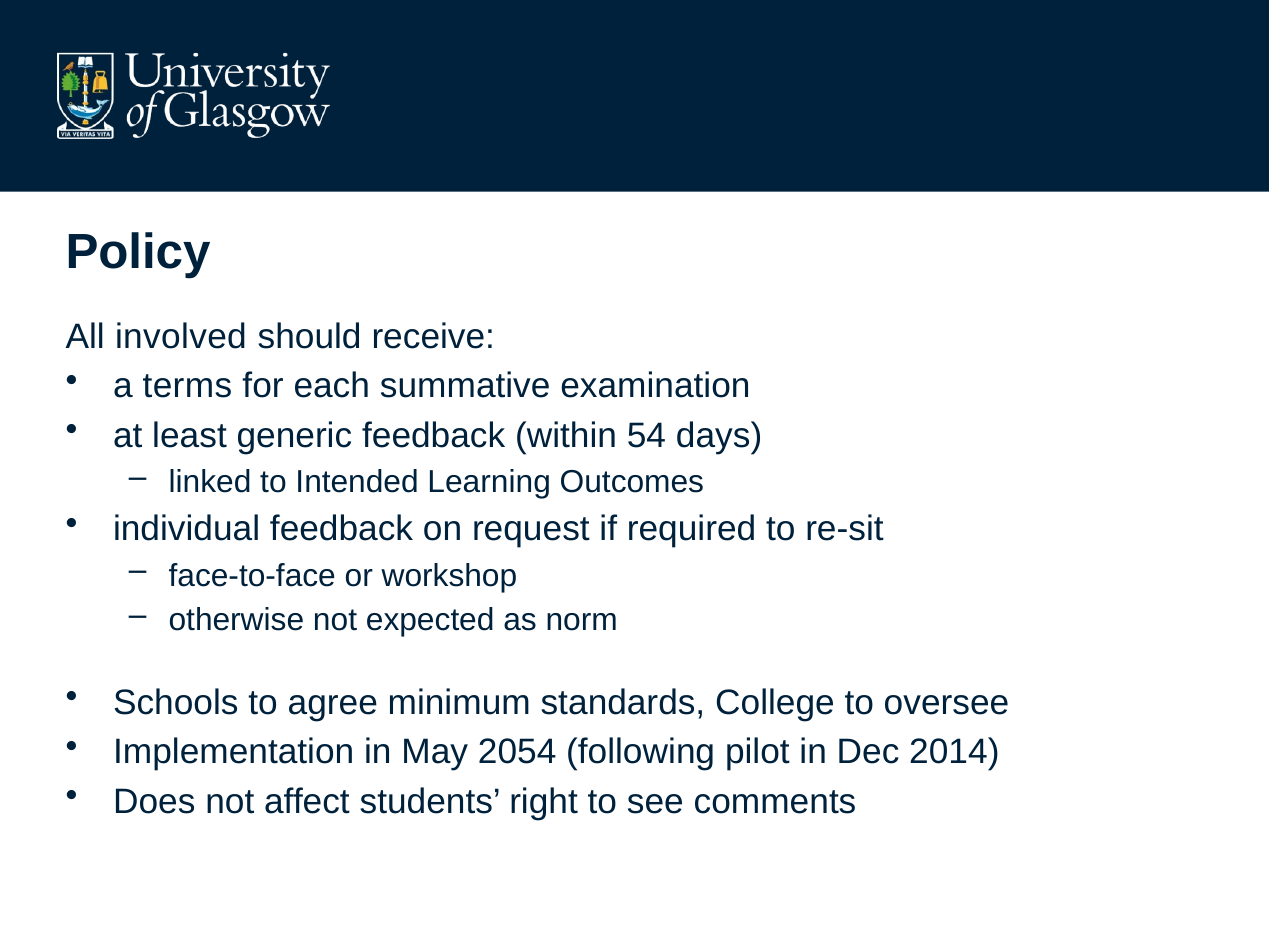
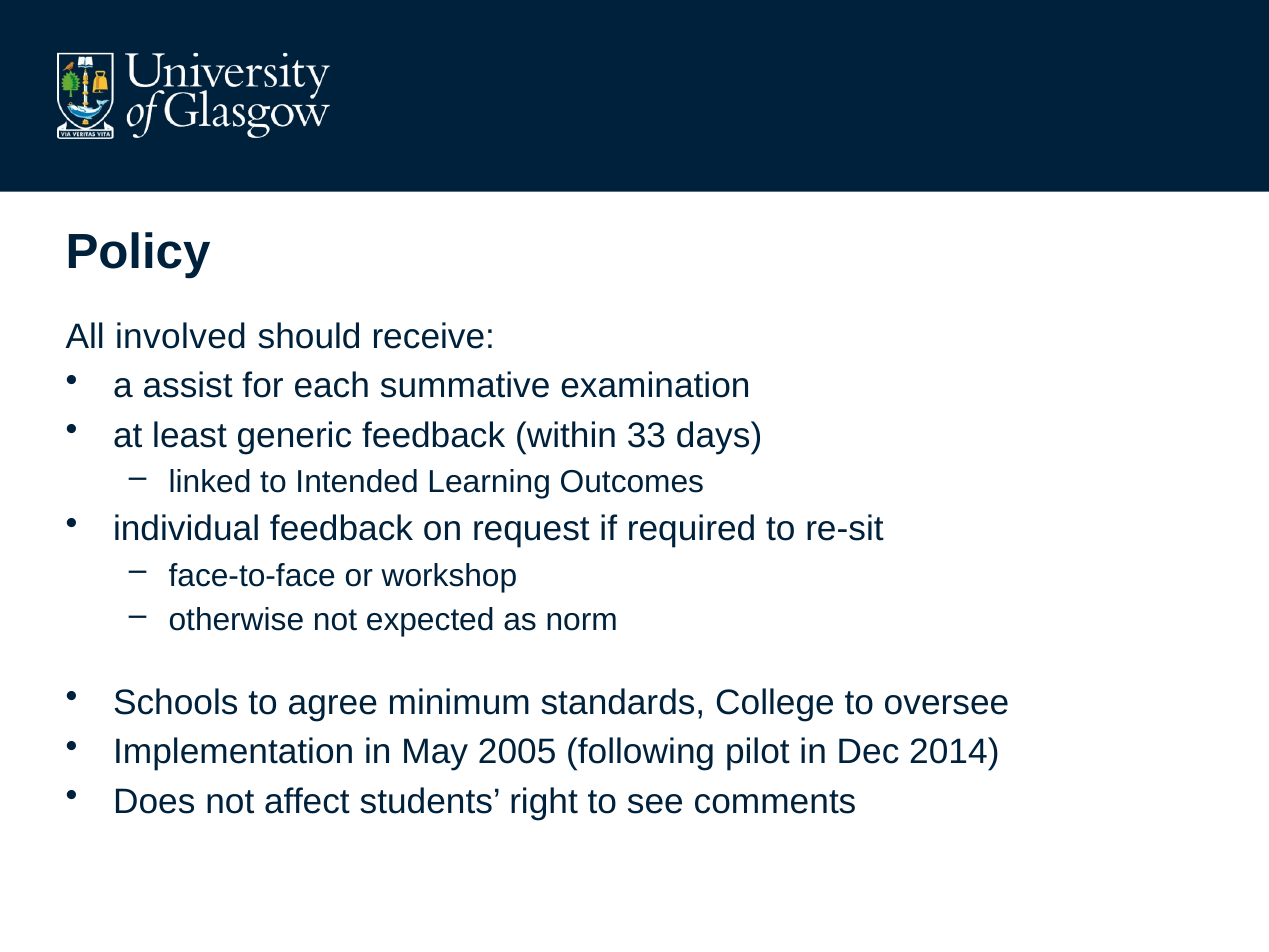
terms: terms -> assist (188, 386)
54: 54 -> 33 (646, 435)
2054: 2054 -> 2005 (517, 752)
